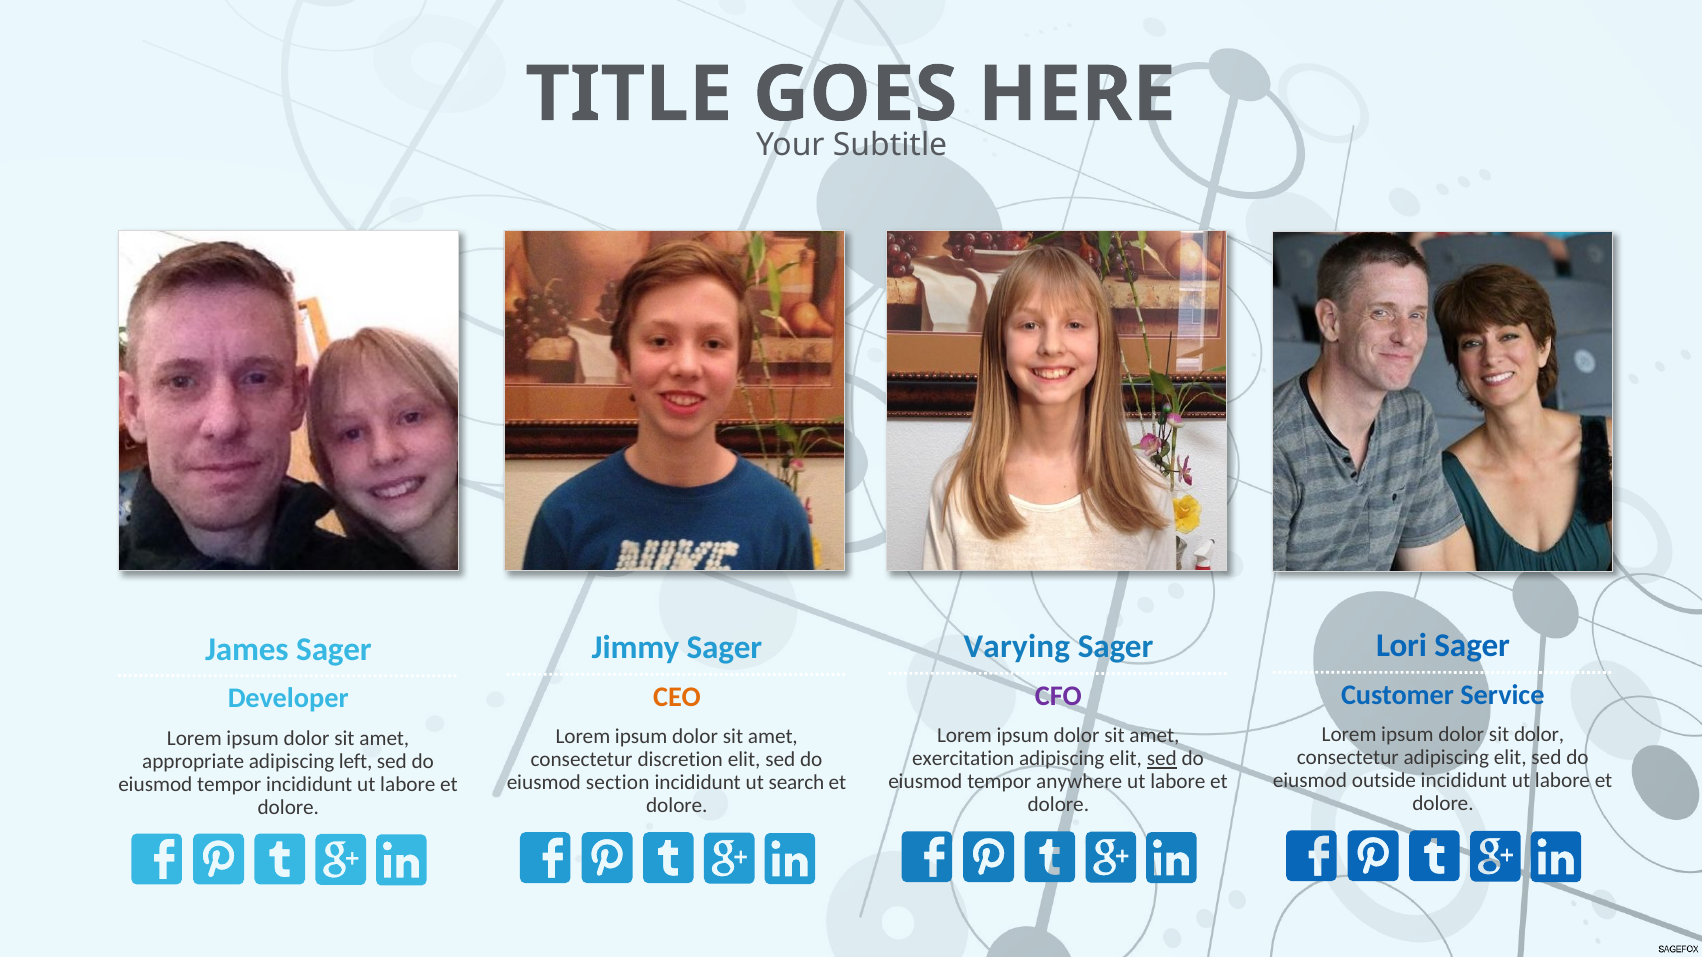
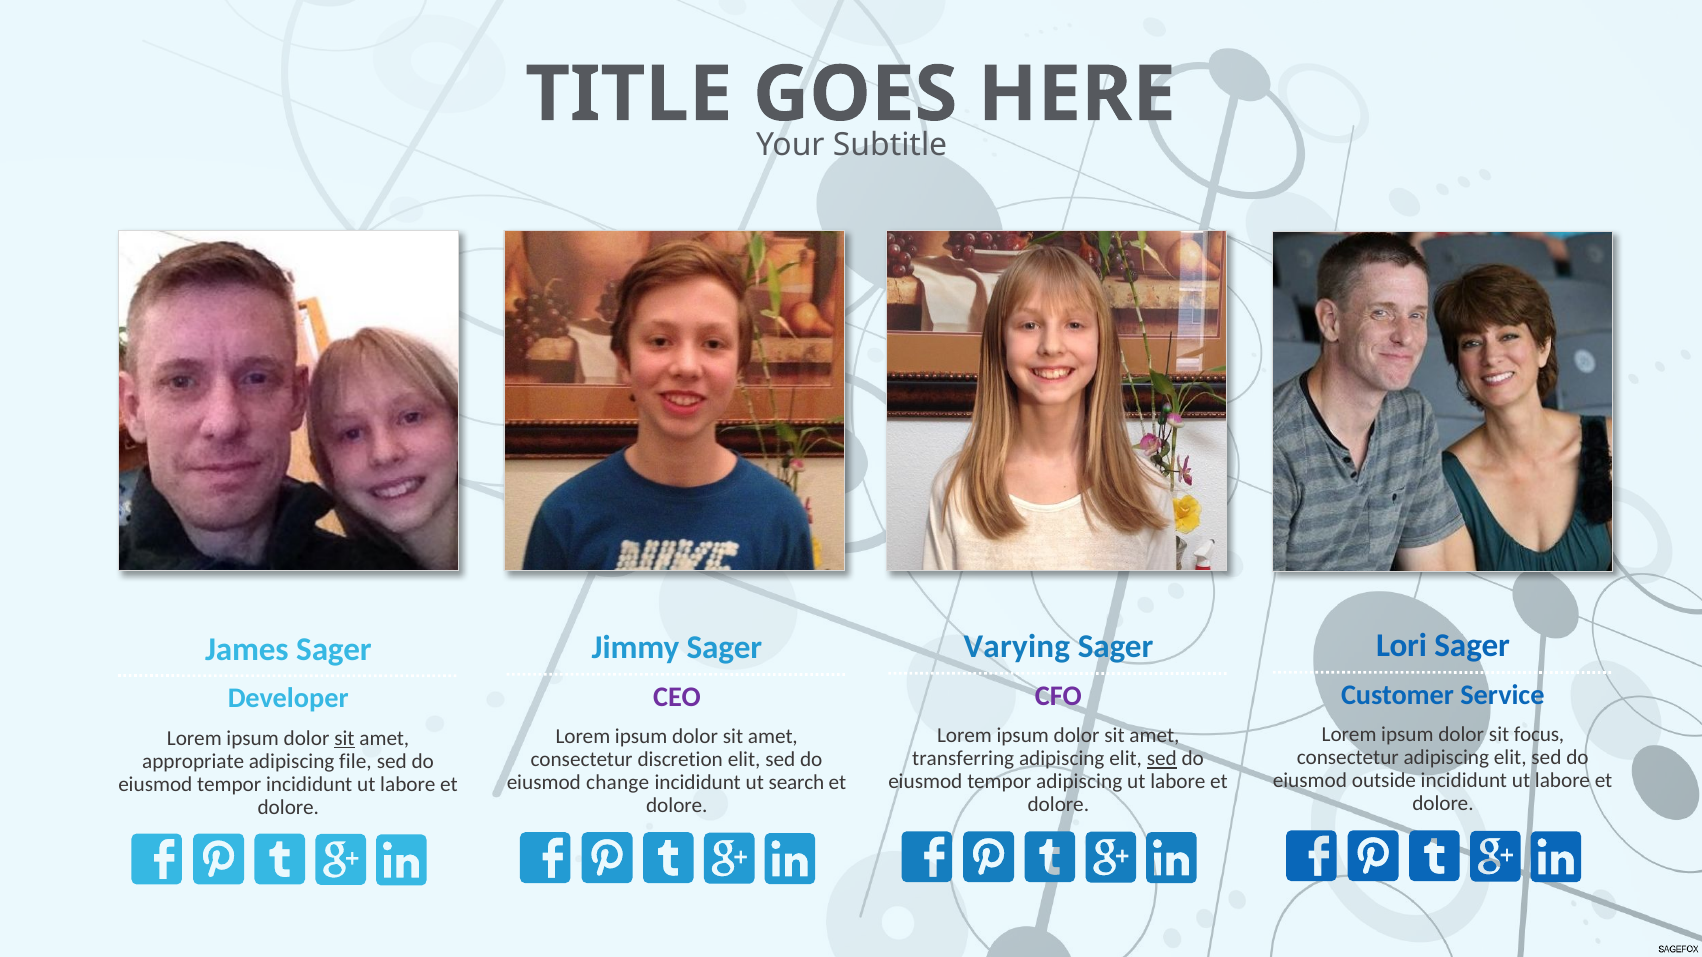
CEO colour: orange -> purple (677, 697)
sit dolor: dolor -> focus (1539, 735)
sit underline: none -> present (344, 738)
exercitation: exercitation -> transferring (963, 759)
left: left -> file (356, 761)
tempor anywhere: anywhere -> adipiscing (1079, 782)
section: section -> change (618, 783)
